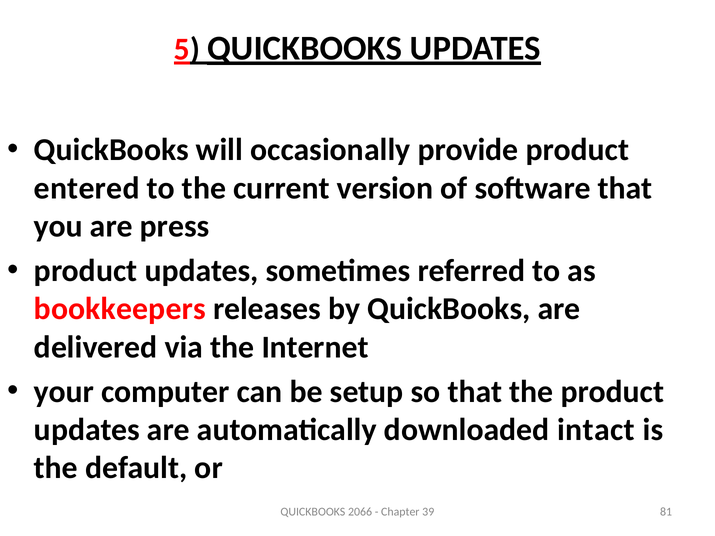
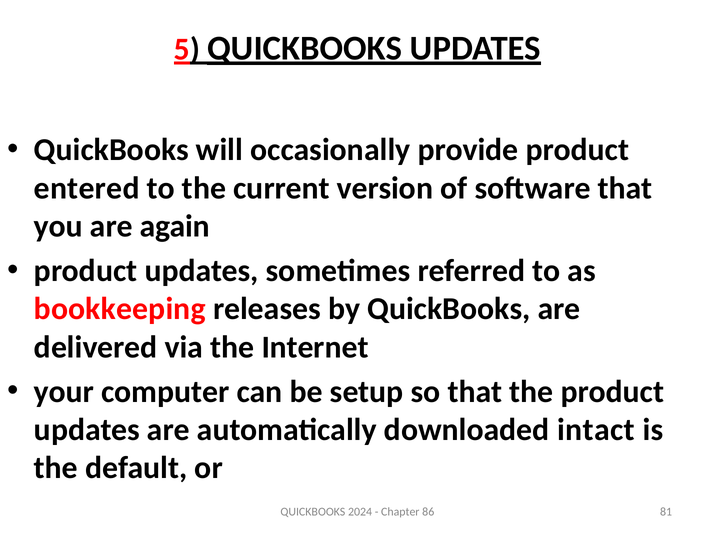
press: press -> again (175, 226)
bookkeepers: bookkeepers -> bookkeeping (120, 309)
2066: 2066 -> 2024 (360, 512)
39: 39 -> 86 (428, 512)
